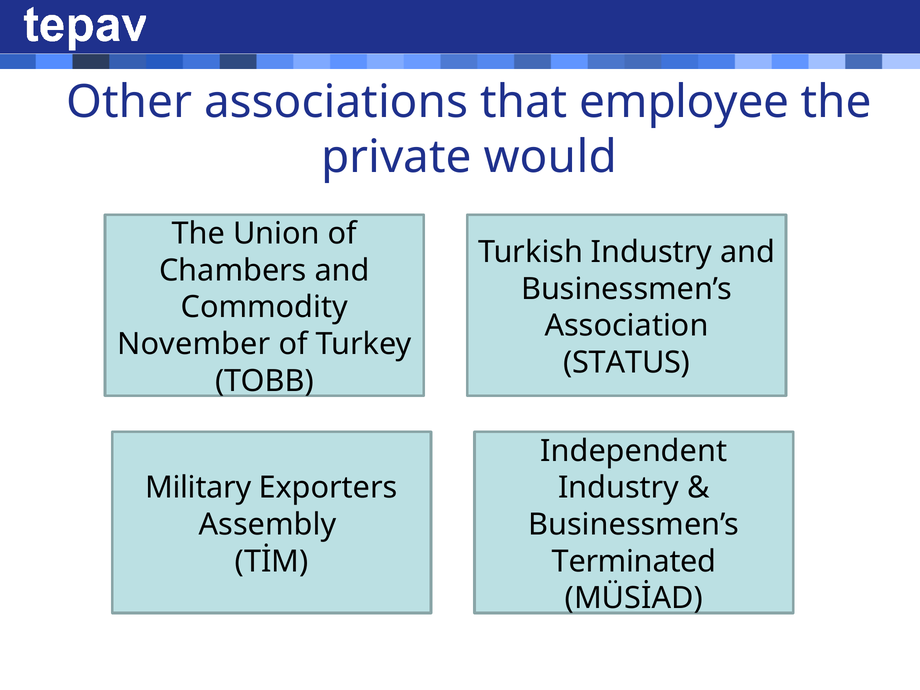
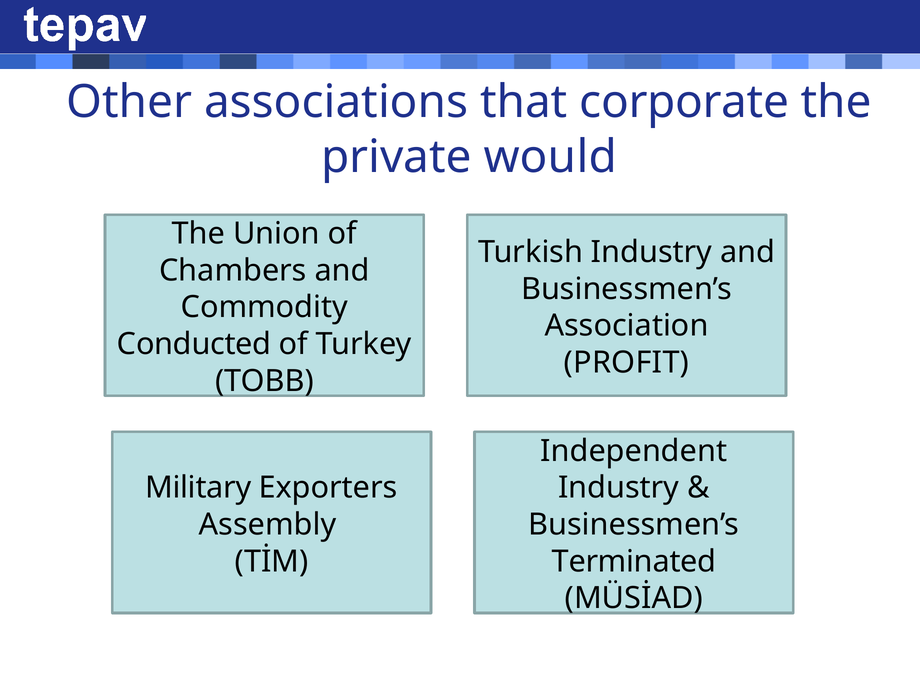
employee: employee -> corporate (684, 102)
November: November -> Conducted (194, 344)
STATUS: STATUS -> PROFIT (626, 363)
